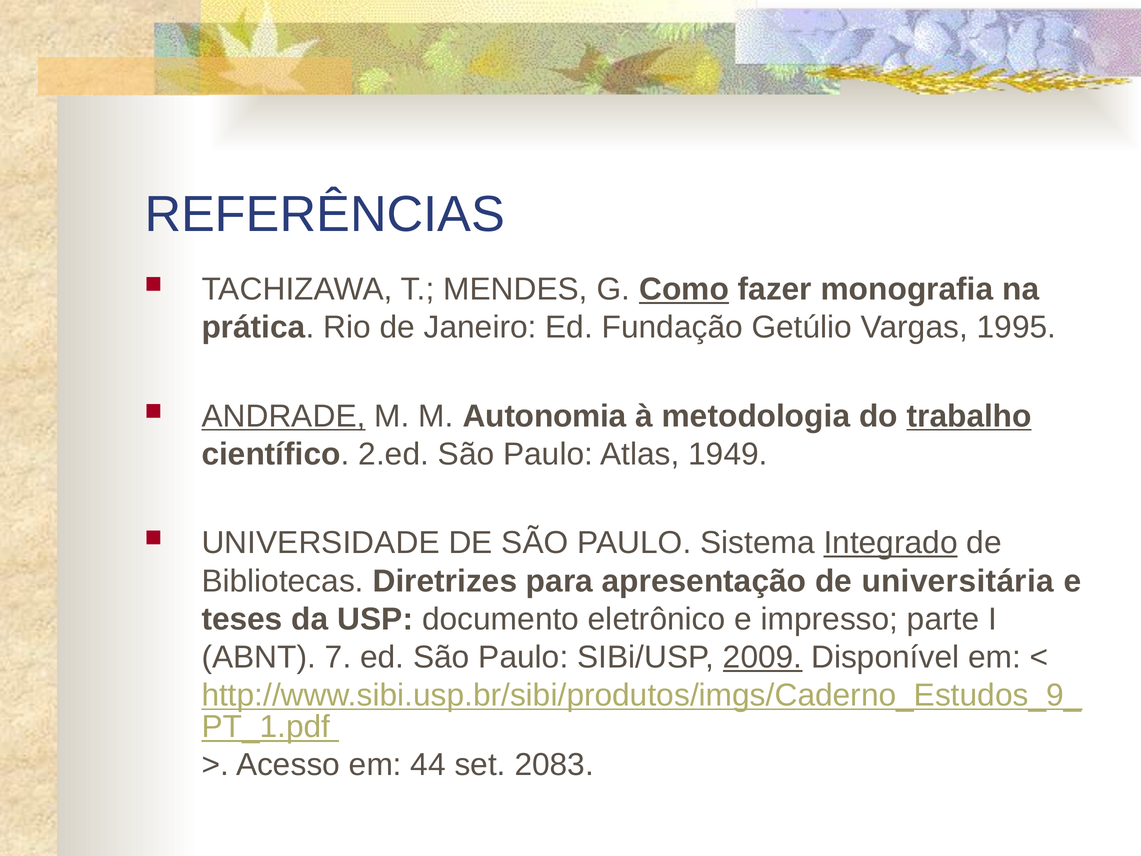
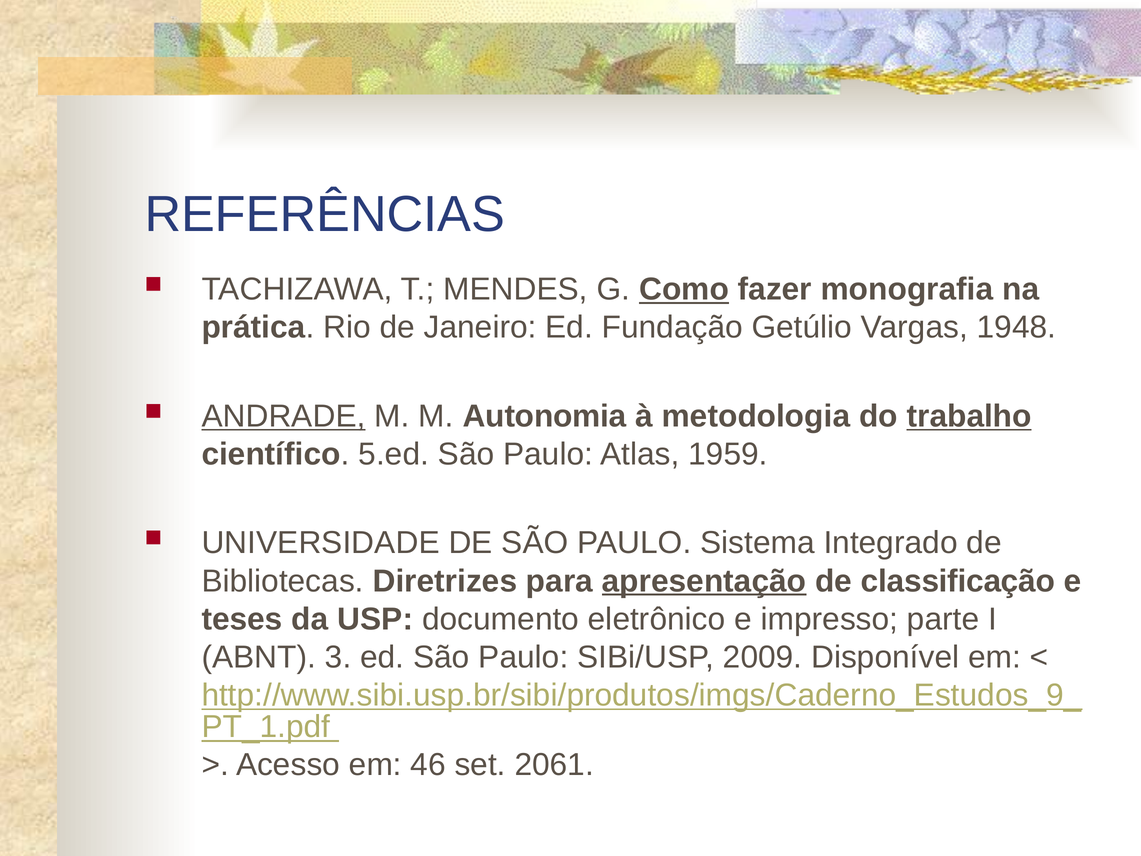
1995: 1995 -> 1948 (1016, 327)
2.ed: 2.ed -> 5.ed (394, 454)
1949: 1949 -> 1959 (728, 454)
Integrado underline: present -> none (891, 543)
apresentação underline: none -> present (704, 581)
universitária: universitária -> classificação (958, 581)
7: 7 -> 3 (338, 657)
2009 underline: present -> none (763, 657)
44: 44 -> 46 (428, 765)
2083: 2083 -> 2061 (554, 765)
